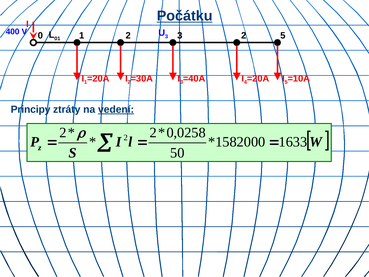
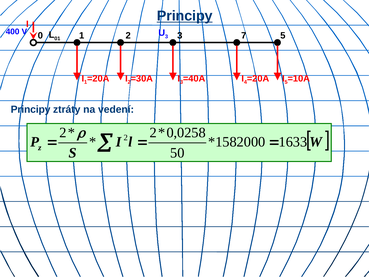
Počátku: Počátku -> Principy (185, 16)
1 2: 2 -> 7 (244, 36)
vedení underline: present -> none (116, 109)
